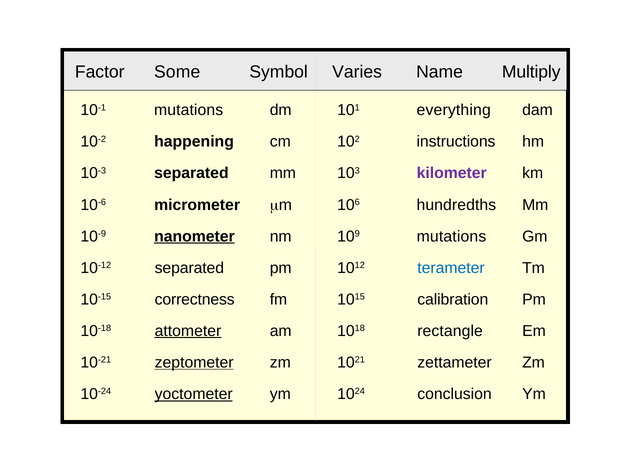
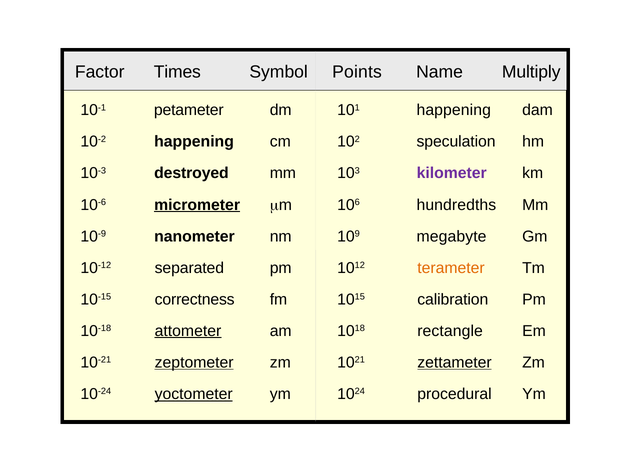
Some: Some -> Times (177, 72)
Varies: Varies -> Points (357, 72)
10-1 mutations: mutations -> petameter (189, 110)
101 everything: everything -> happening (454, 110)
instructions: instructions -> speculation (456, 142)
10-3 separated: separated -> destroyed (191, 173)
micrometer underline: none -> present (197, 205)
nanometer underline: present -> none (194, 236)
109 mutations: mutations -> megabyte (452, 236)
terameter colour: blue -> orange (451, 268)
zettameter underline: none -> present (454, 363)
conclusion: conclusion -> procedural (454, 394)
